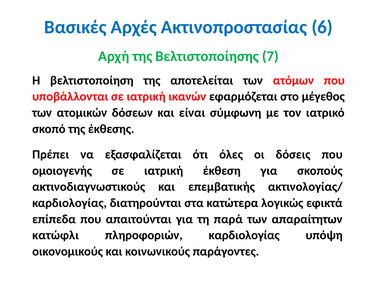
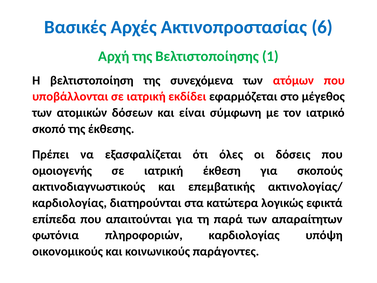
7: 7 -> 1 (270, 56)
αποτελείται: αποτελείται -> συνεχόμενα (202, 80)
ικανών: ικανών -> εκδίδει (187, 96)
κατώφλι: κατώφλι -> φωτόνια (56, 235)
